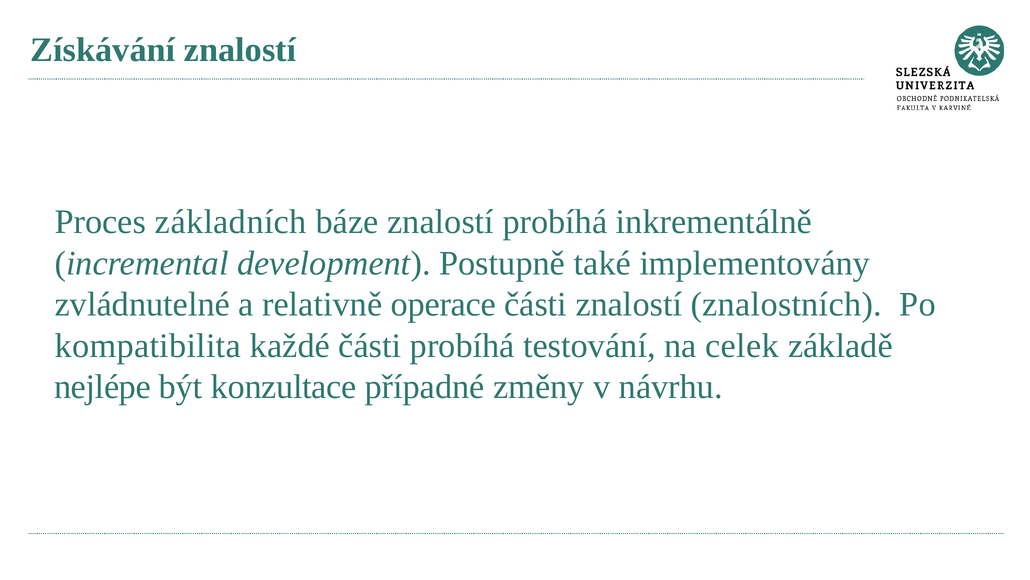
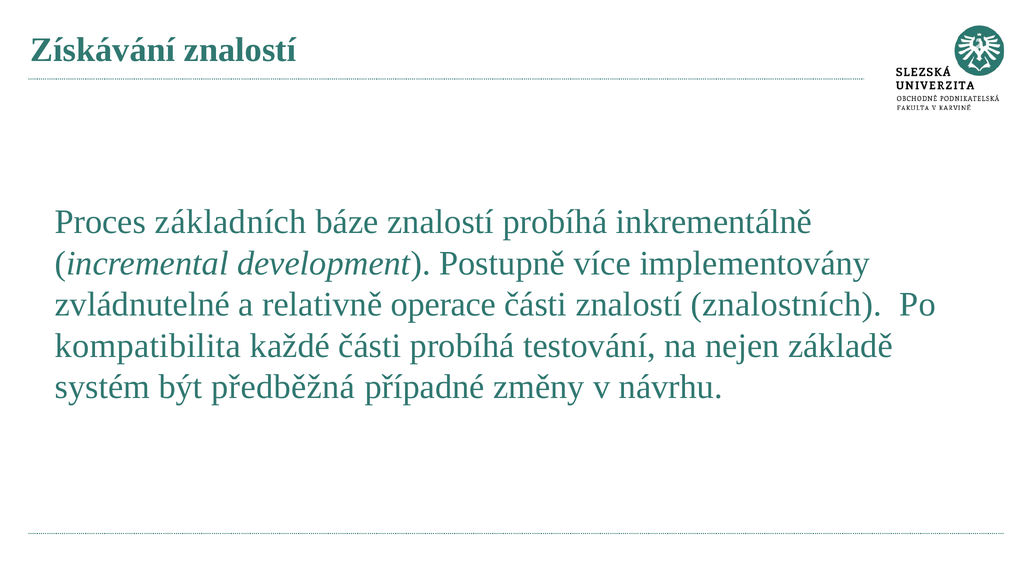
také: také -> více (602, 263)
celek: celek -> nejen (742, 345)
nejlépe: nejlépe -> systém (102, 387)
konzultace: konzultace -> předběžná (283, 387)
